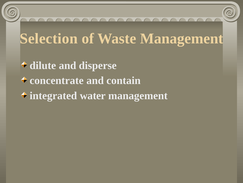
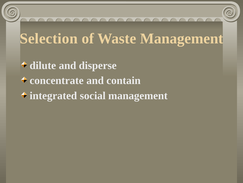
water: water -> social (93, 95)
